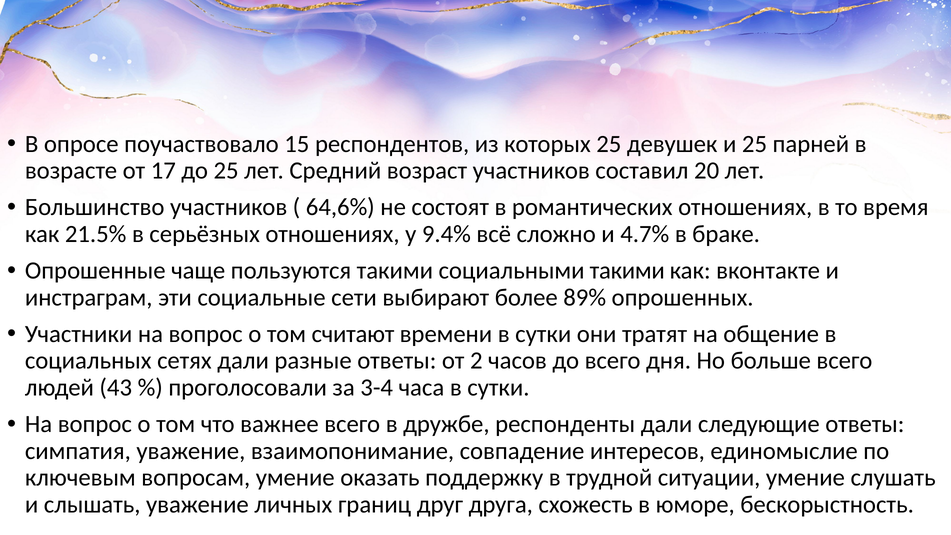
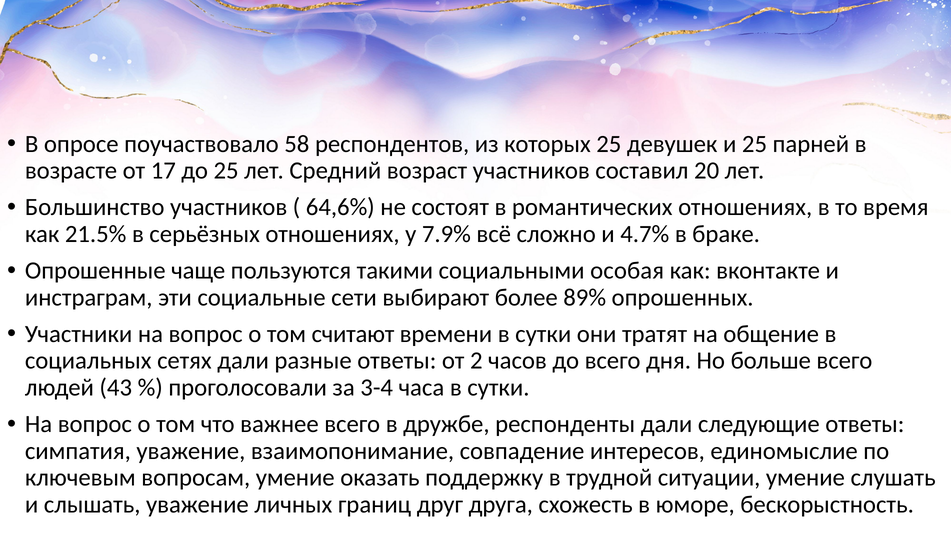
15: 15 -> 58 (297, 144)
9.4%: 9.4% -> 7.9% (446, 234)
социальными такими: такими -> особая (627, 271)
